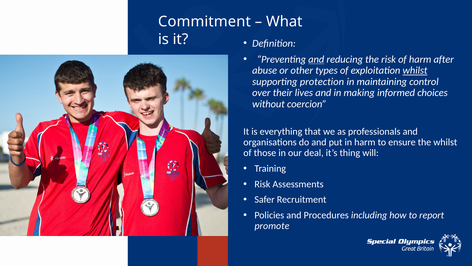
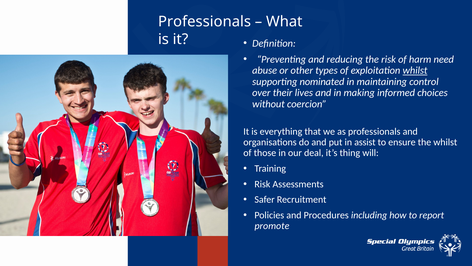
Commitment: Commitment -> Professionals (205, 22)
and underline: present -> none (316, 59)
after: after -> need (444, 59)
protection: protection -> nominated (322, 82)
in harm: harm -> assist (365, 142)
